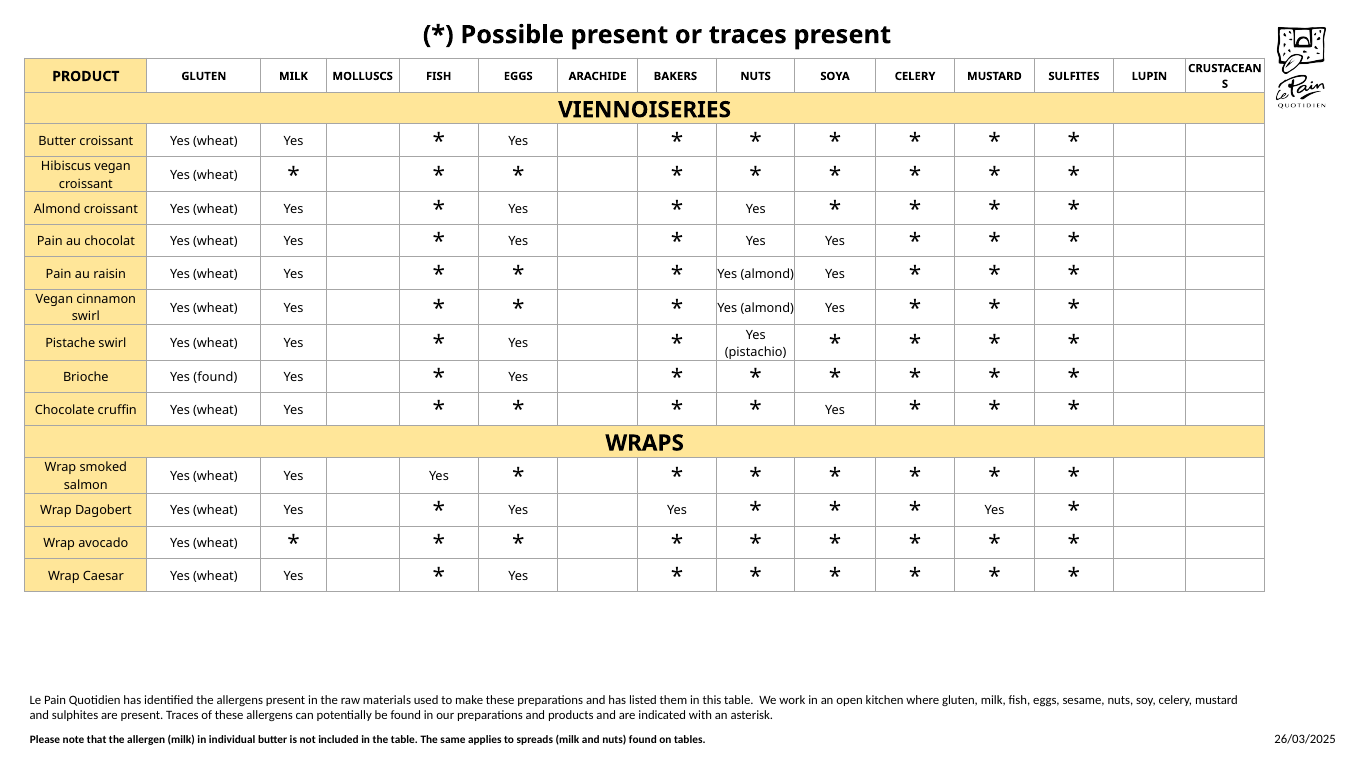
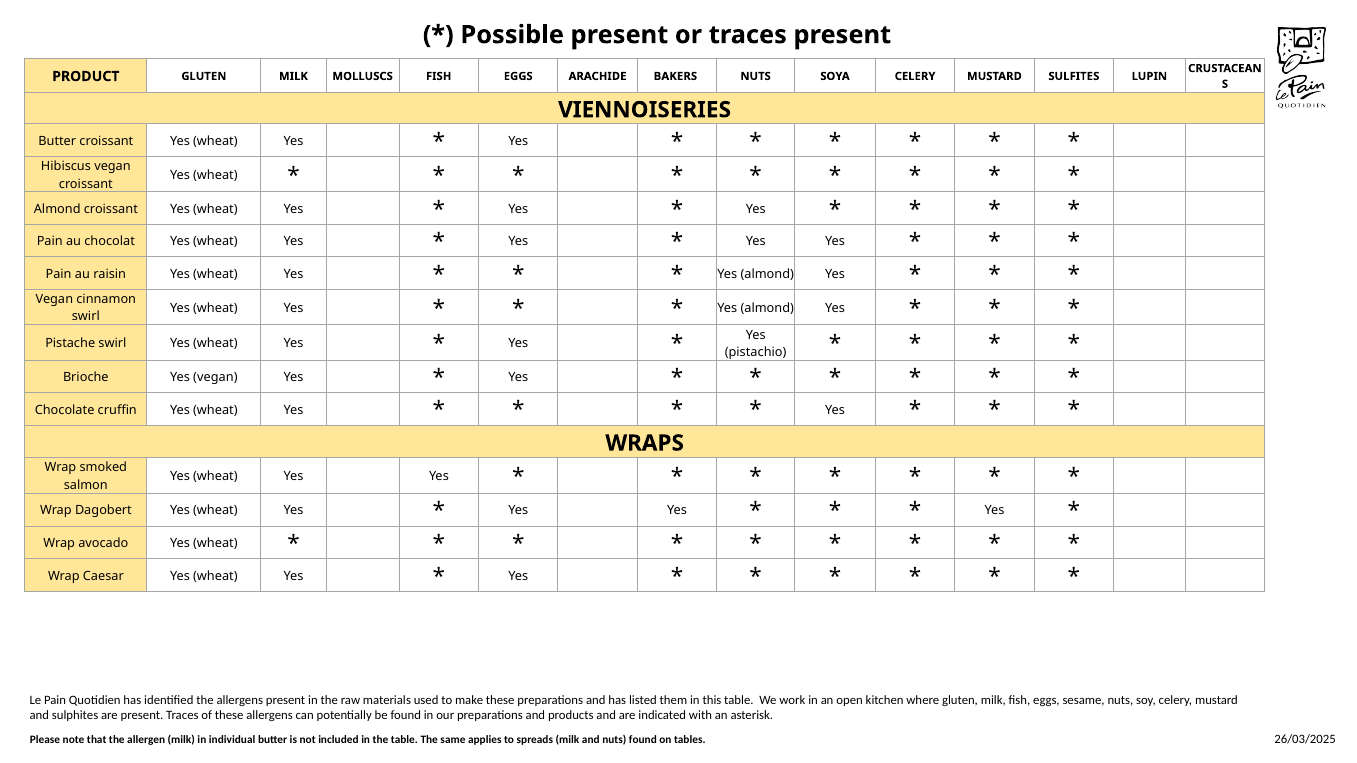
Yes found: found -> vegan (215, 378)
